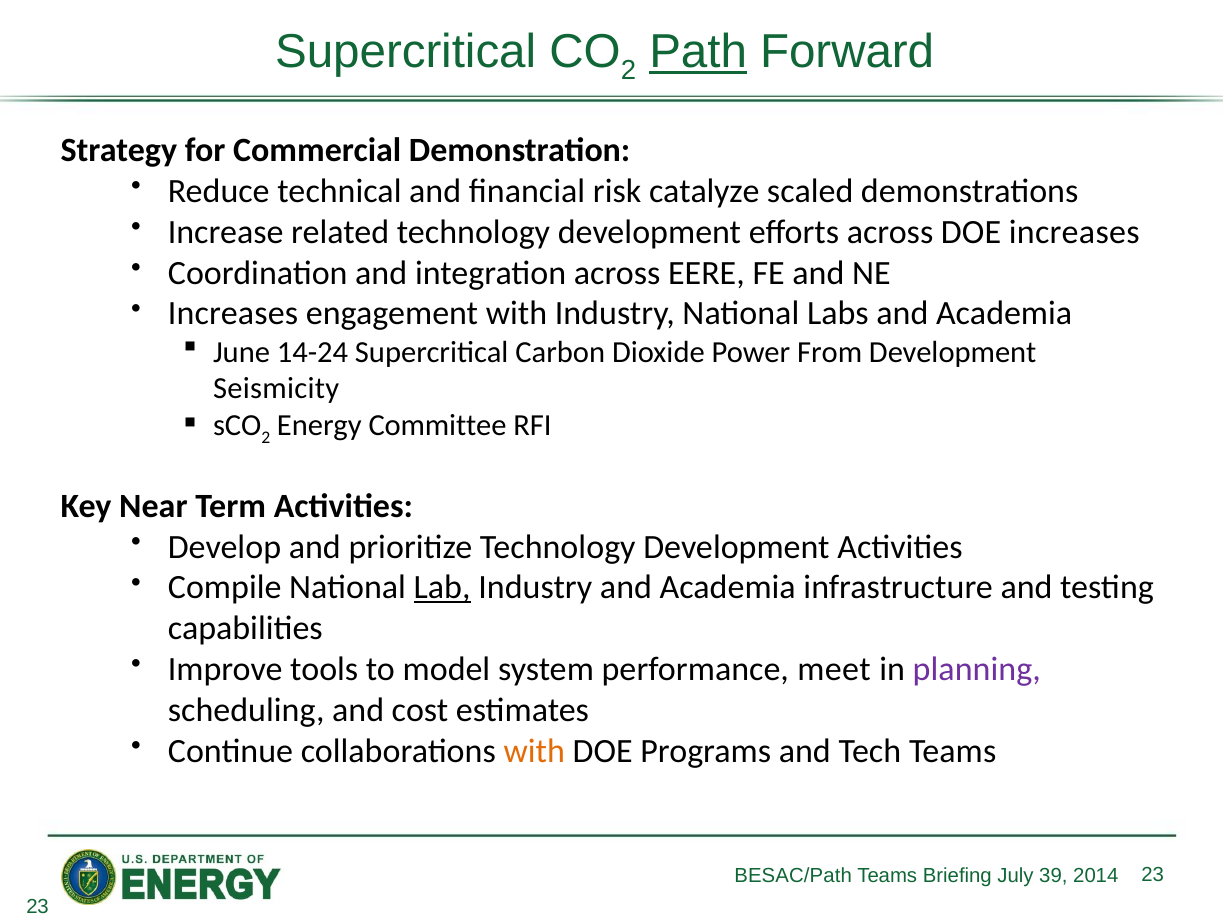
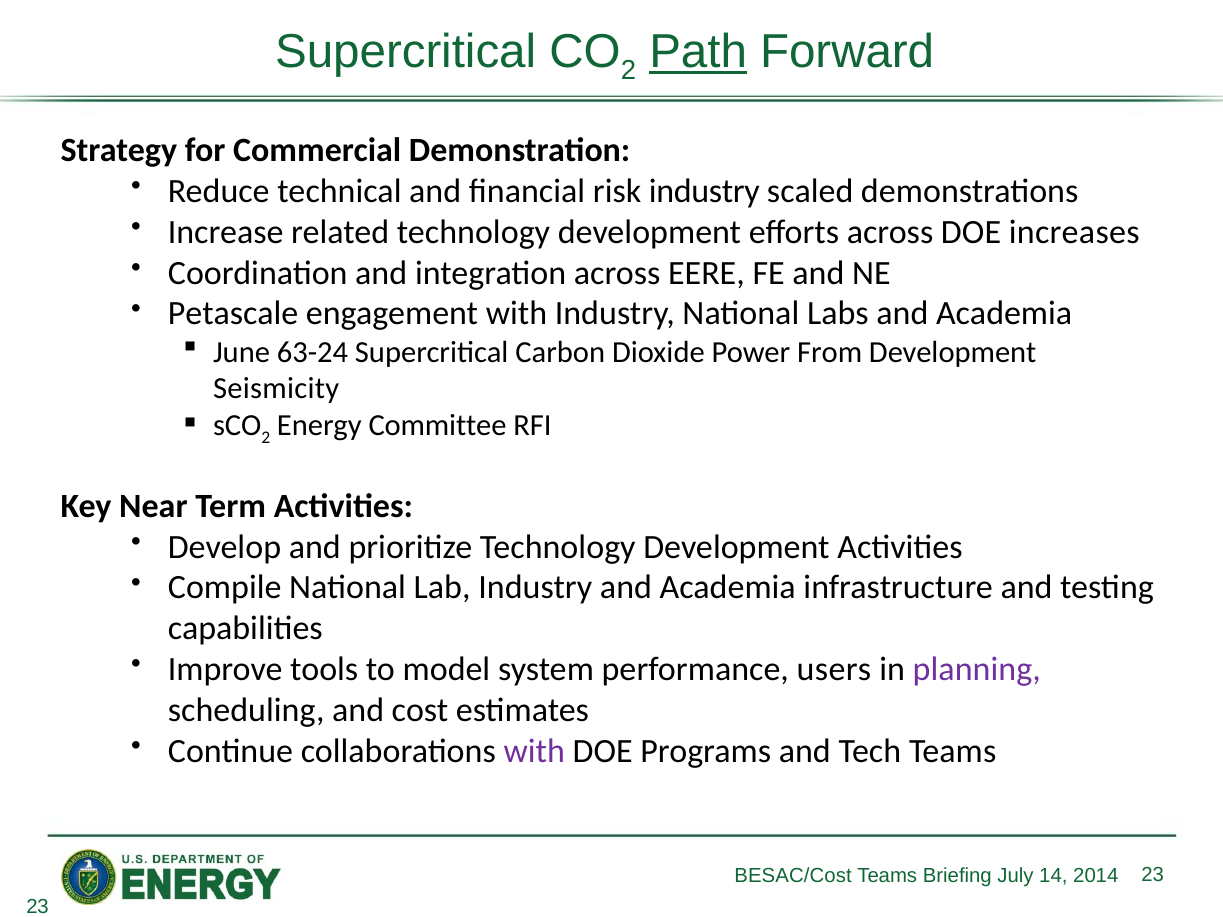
risk catalyze: catalyze -> industry (704, 191)
Increases: Increases -> Petascale (233, 314)
14-24: 14-24 -> 63-24 (312, 352)
Lab underline: present -> none (442, 588)
meet: meet -> users (834, 669)
with colour: orange -> purple (534, 751)
BESAC/Path: BESAC/Path -> BESAC/Cost (793, 876)
39: 39 -> 14 (1053, 876)
